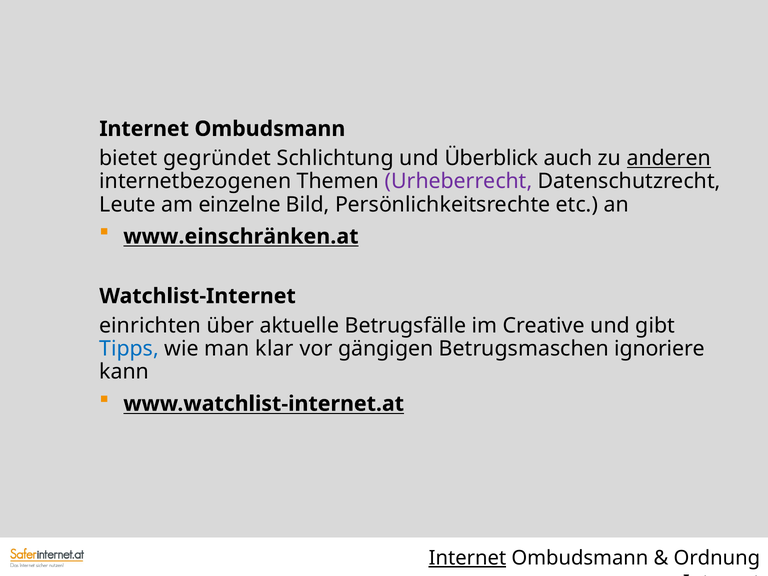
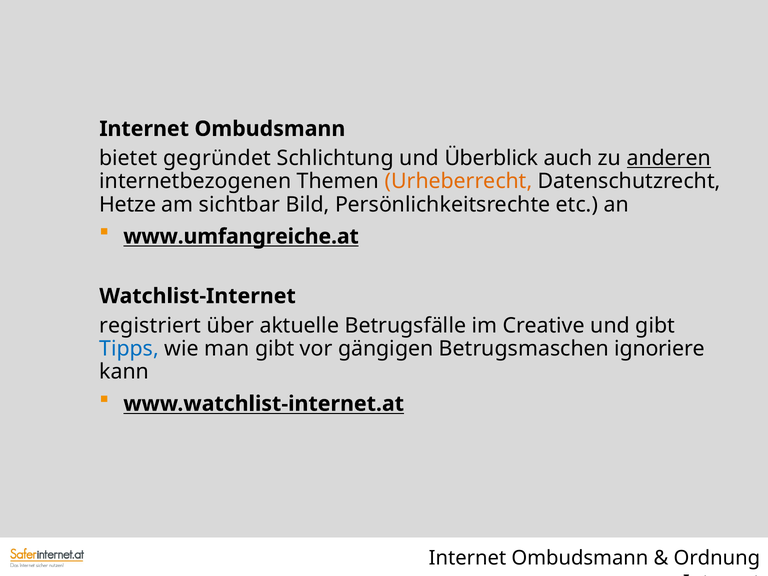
Urheberrecht colour: purple -> orange (459, 181)
Leute: Leute -> Hetze (128, 204)
einzelne: einzelne -> sichtbar (239, 204)
www.einschränken.at: www.einschränken.at -> www.umfangreiche.at (241, 236)
einrichten: einrichten -> registriert (150, 326)
man klar: klar -> gibt (275, 349)
Internet underline: present -> none (467, 558)
